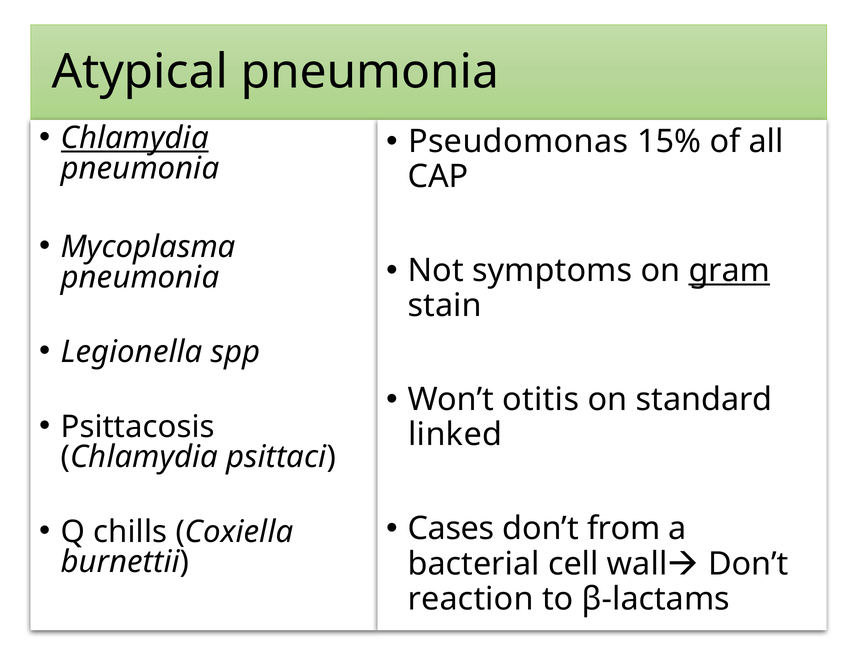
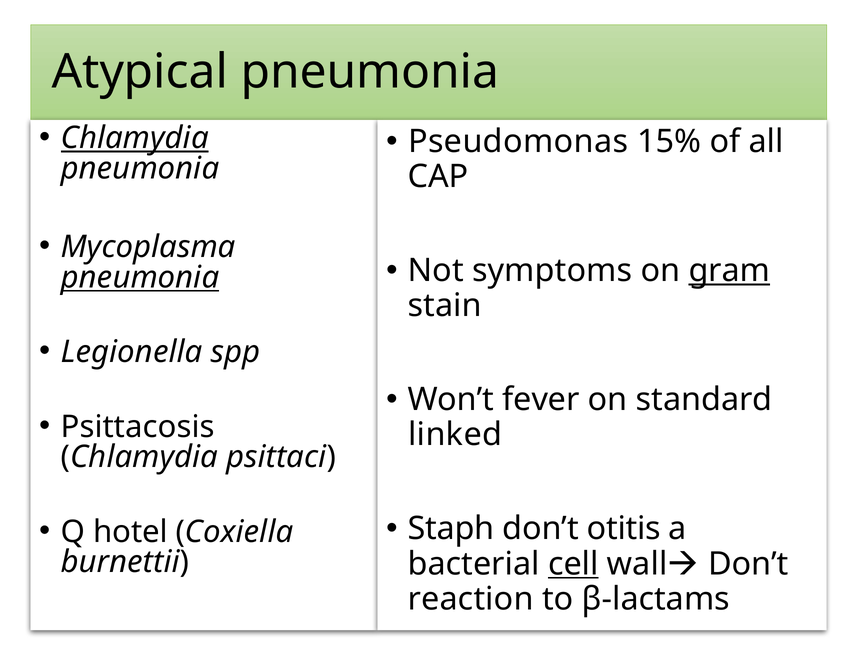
pneumonia underline: none -> present (140, 277)
otitis: otitis -> fever (541, 400)
Cases: Cases -> Staph (451, 529)
from: from -> otitis (624, 529)
chills: chills -> hotel (130, 532)
cell underline: none -> present (573, 564)
